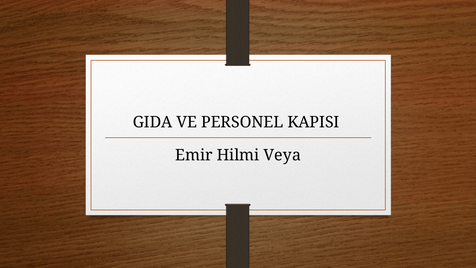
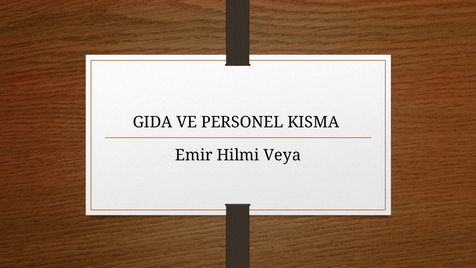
KAPISI: KAPISI -> KISMA (313, 122)
